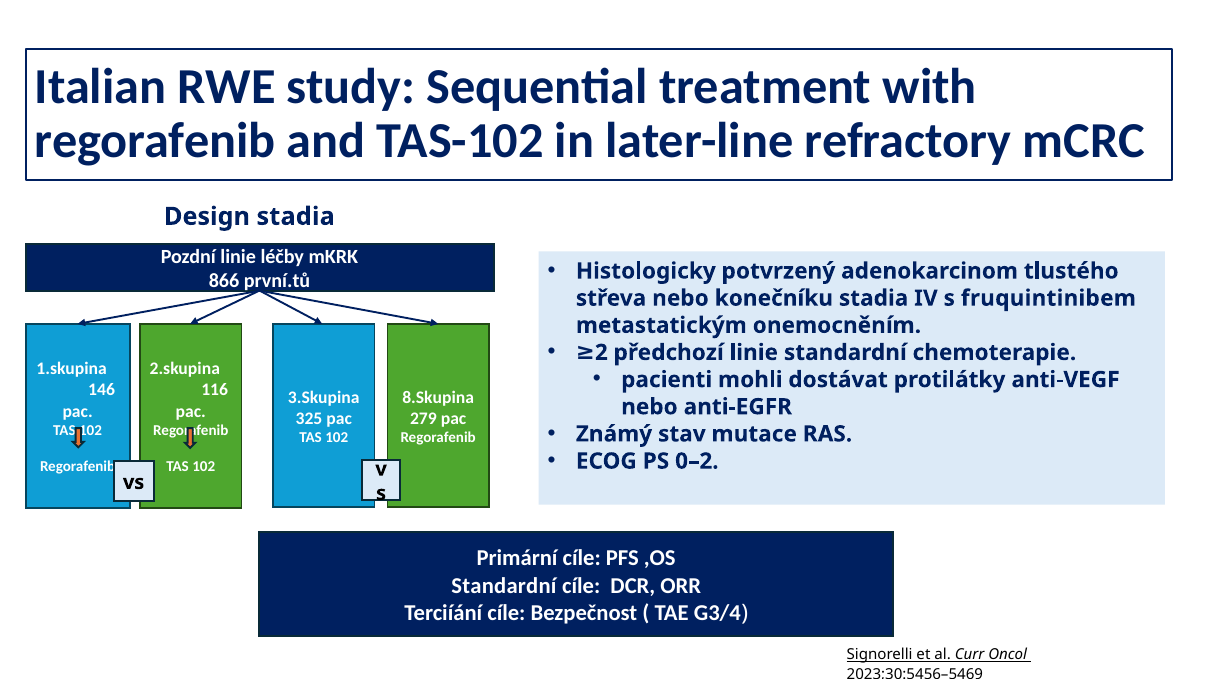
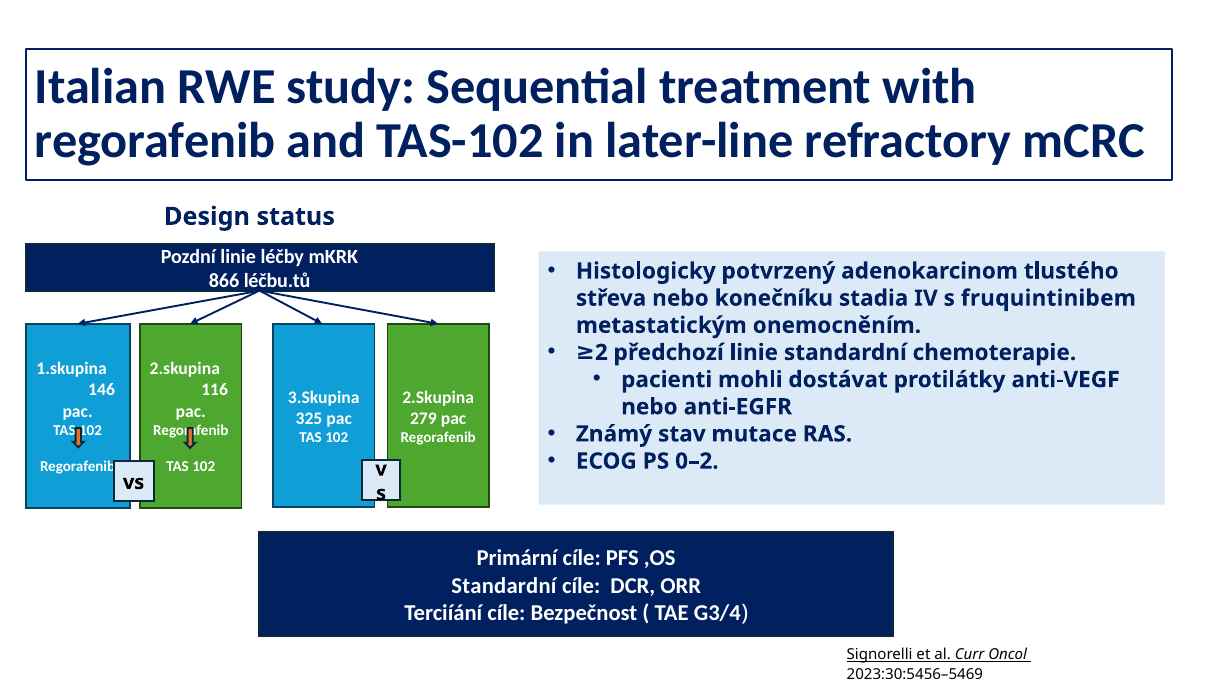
Design stadia: stadia -> status (296, 217)
první.tů: první.tů -> léčbu.tů (277, 281)
8.Skupina: 8.Skupina -> 2.Skupina (438, 397)
